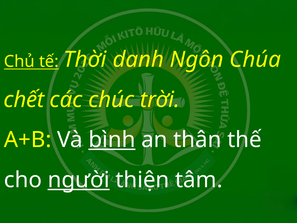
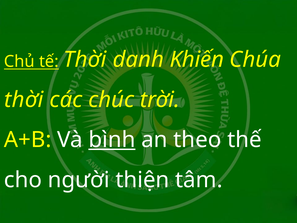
Ngôn: Ngôn -> Khiến (197, 60)
chết: chết -> thời (24, 100)
thân: thân -> theo (197, 140)
người underline: present -> none (79, 180)
